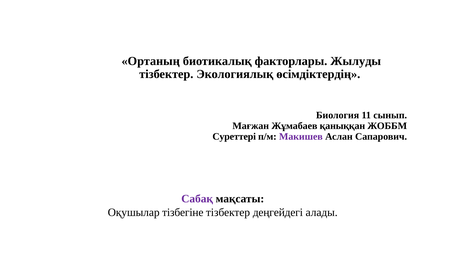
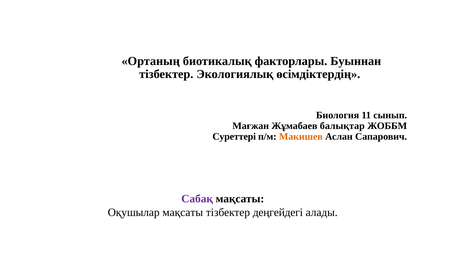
Жылуды: Жылуды -> Буыннан (356, 61)
қаныққан: қаныққан -> балықтар (342, 126)
Макишев colour: purple -> orange (301, 137)
Оқушылар тізбегіне: тізбегіне -> мақсаты (183, 213)
